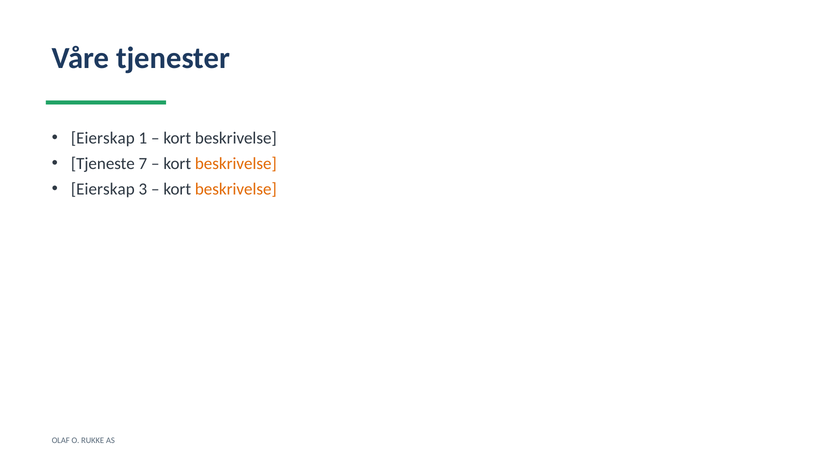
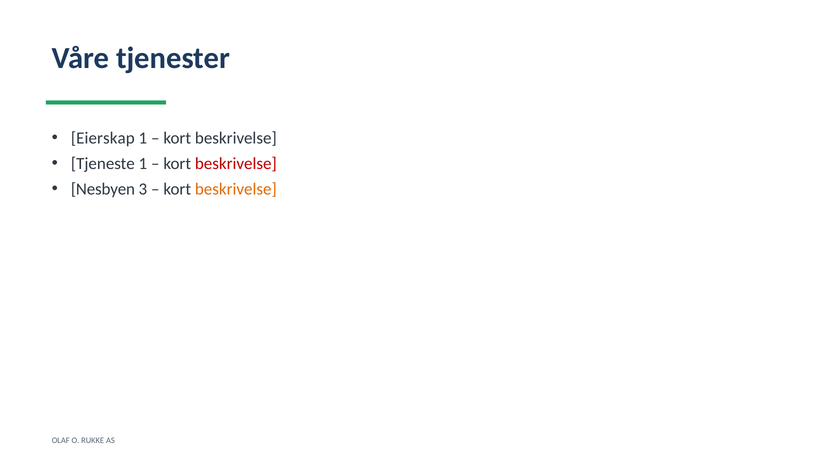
Tjeneste 7: 7 -> 1 (143, 164)
beskrivelse colour: orange -> red (236, 164)
Eierskap: Eierskap -> Nesbyen (103, 189)
